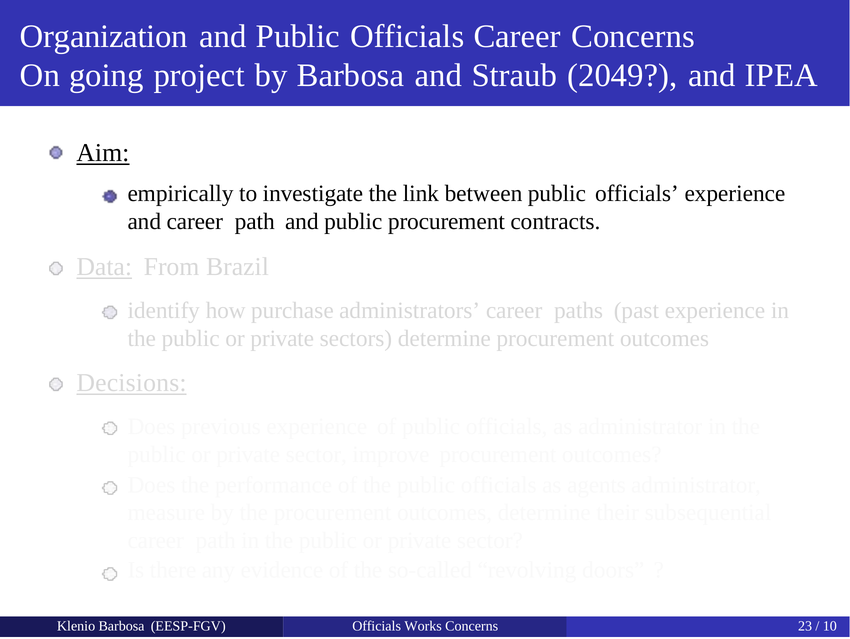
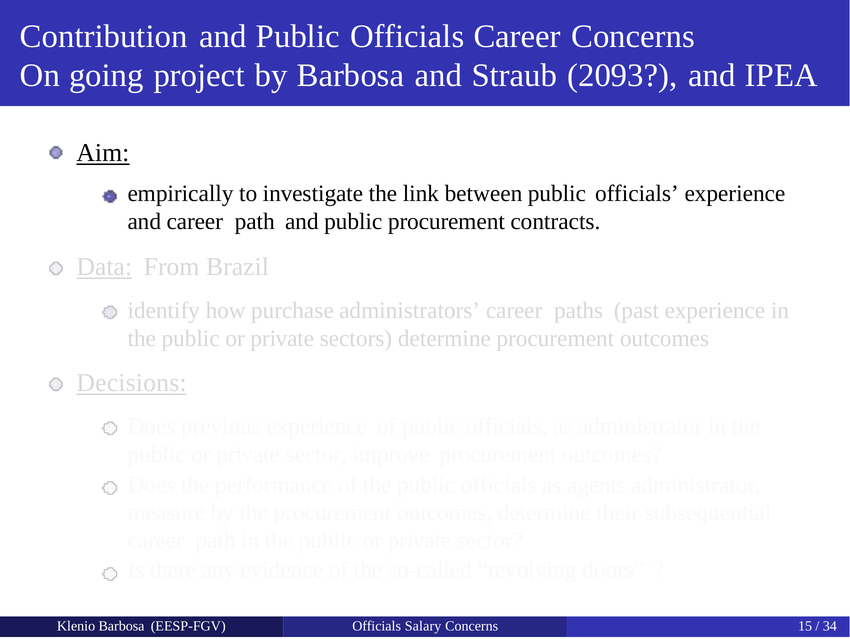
Organization: Organization -> Contribution (104, 37)
2049: 2049 -> 2093 (622, 76)
Works: Works -> Salary (423, 627)
23: 23 -> 15 (805, 627)
10: 10 -> 34 (830, 627)
